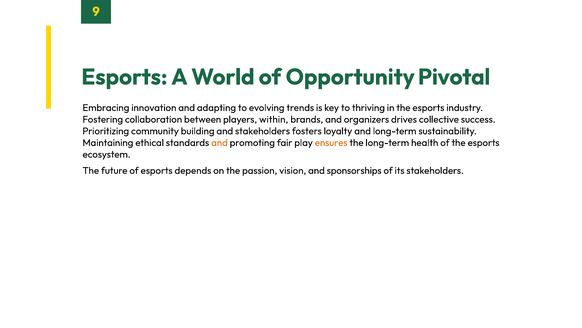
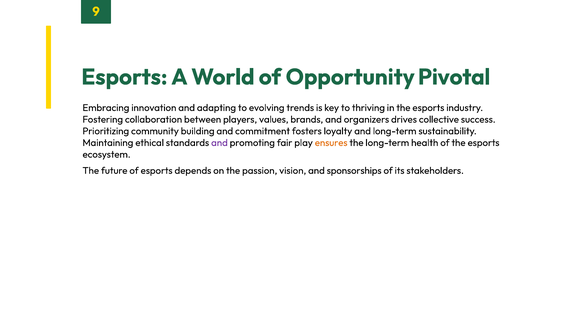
within: within -> values (274, 119)
and stakeholders: stakeholders -> commitment (263, 131)
and colour: orange -> purple (219, 142)
